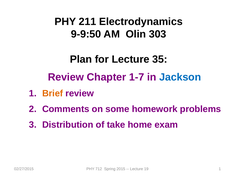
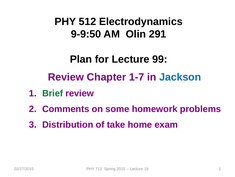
211: 211 -> 512 (87, 21)
303: 303 -> 291 (158, 34)
35: 35 -> 99 (160, 59)
Brief colour: orange -> green (53, 93)
